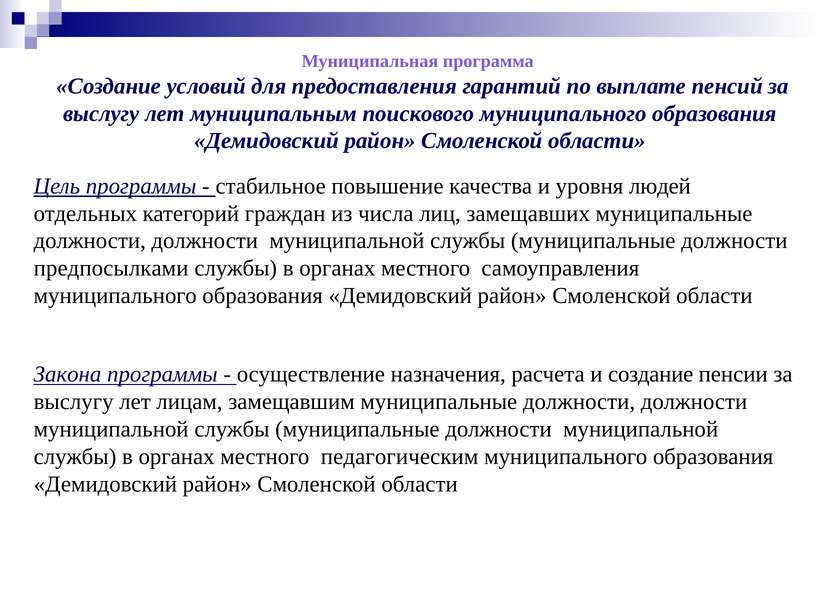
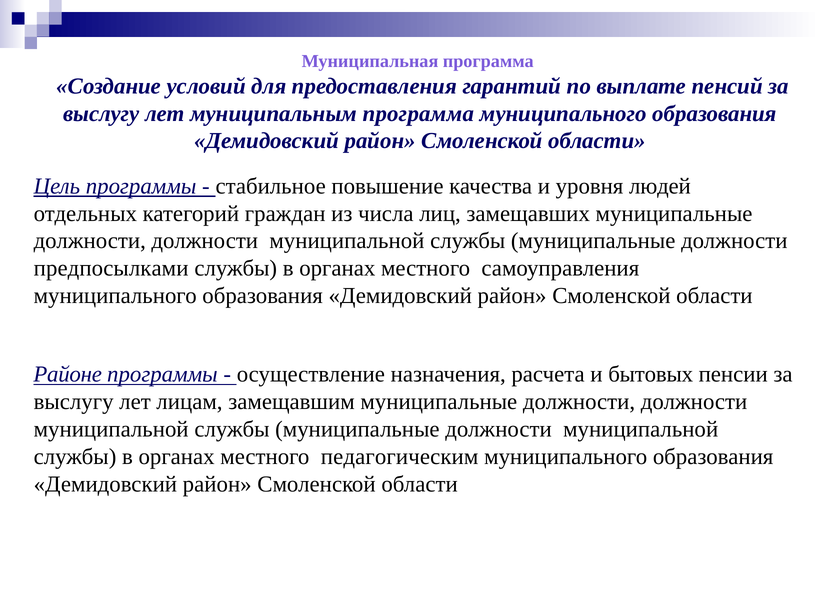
муниципальным поискового: поискового -> программа (418, 113)
Закона: Закона -> Районе (68, 374)
и создание: создание -> бытовых (651, 374)
